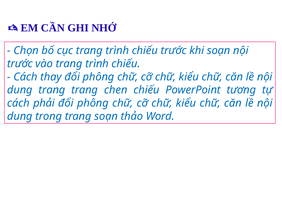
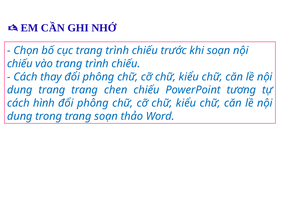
trước: trước -> chiếu (20, 64)
phải: phải -> hình (44, 103)
